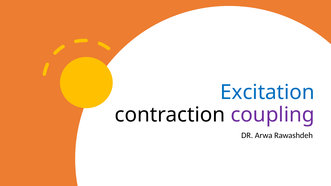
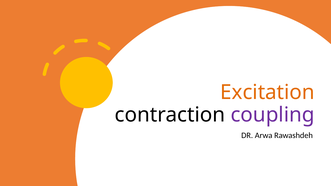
Excitation colour: blue -> orange (267, 92)
